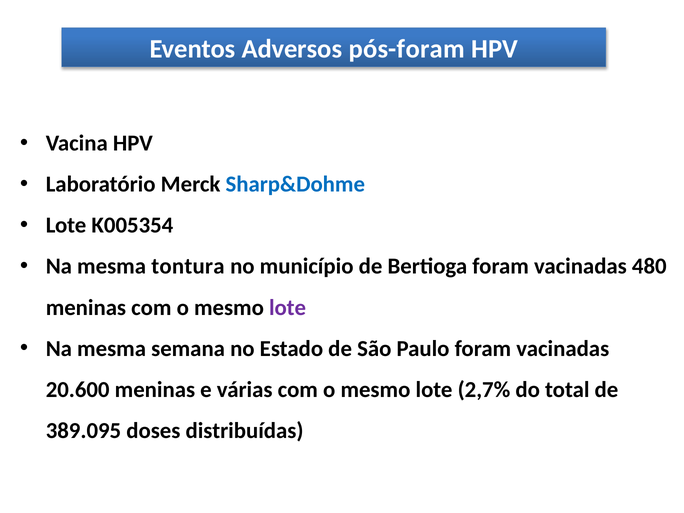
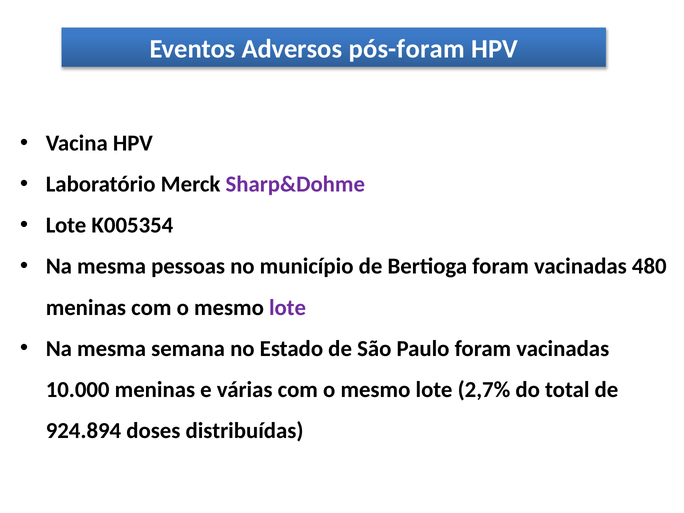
Sharp&Dohme colour: blue -> purple (295, 184)
tontura: tontura -> pessoas (188, 266)
20.600: 20.600 -> 10.000 (78, 390)
389.095: 389.095 -> 924.894 (83, 431)
